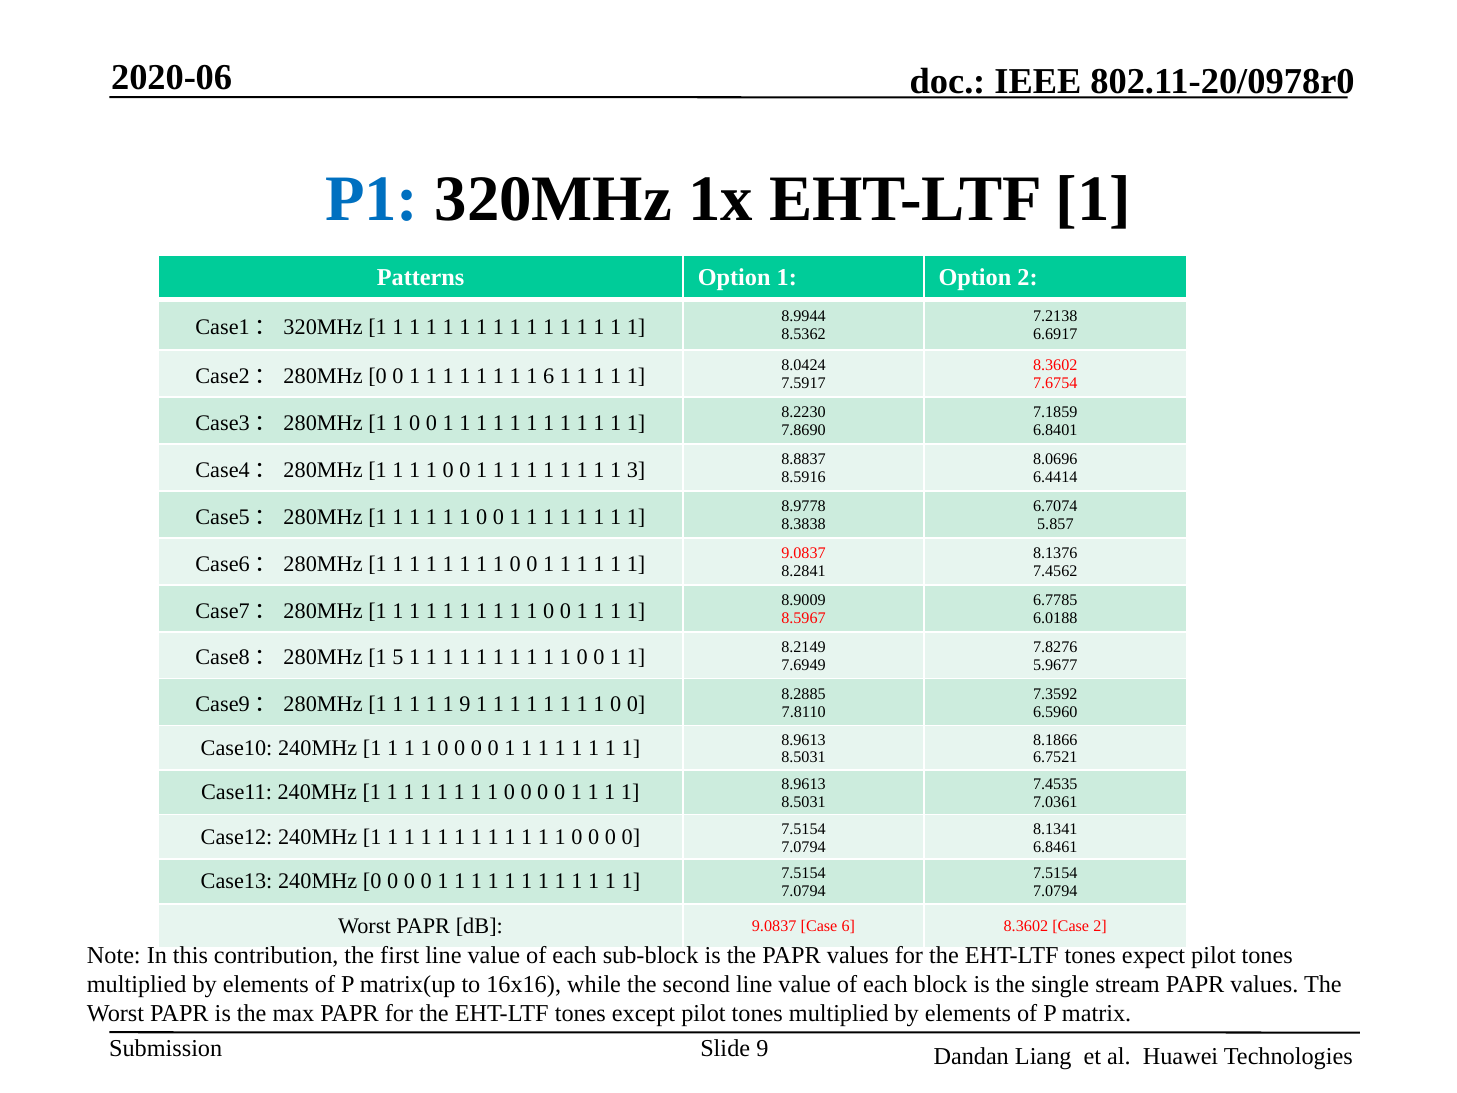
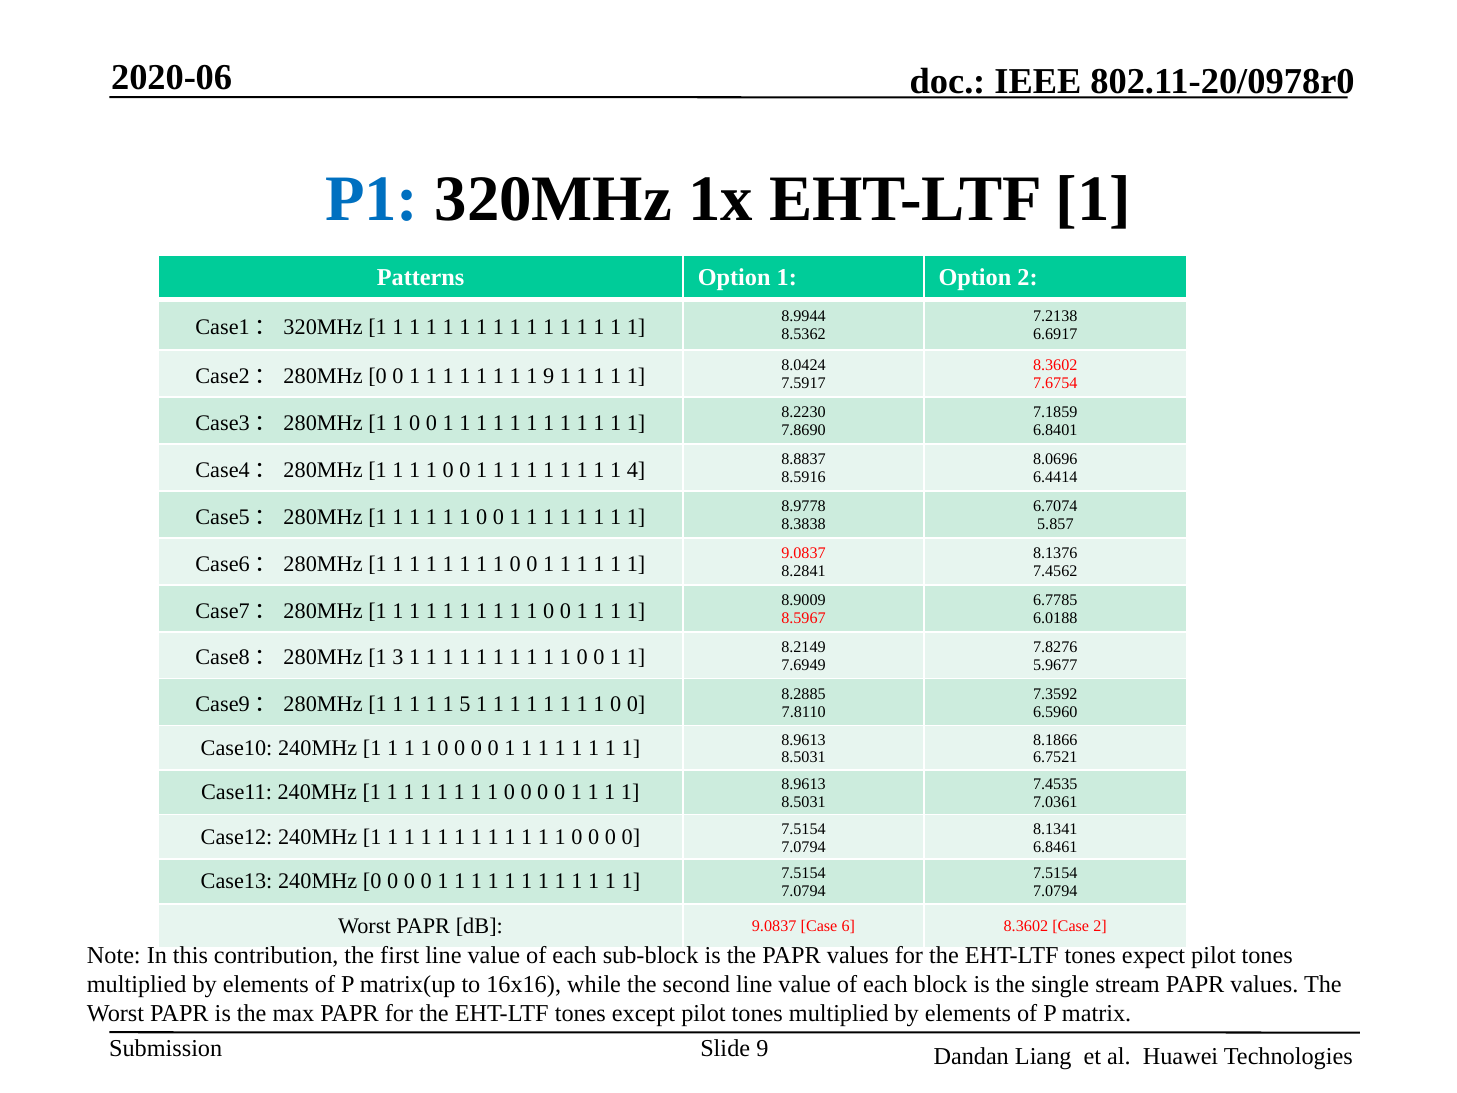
1 6: 6 -> 9 (549, 376)
3: 3 -> 4 (636, 470)
5: 5 -> 3 (398, 657)
1 9: 9 -> 5 (465, 704)
